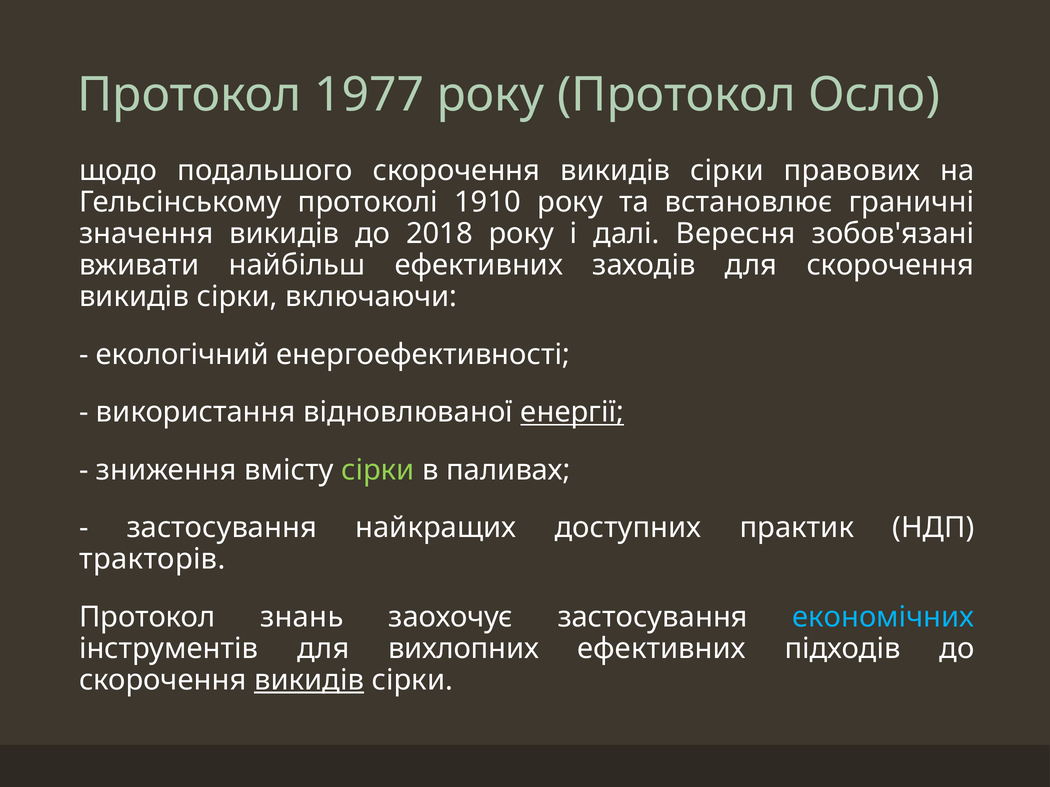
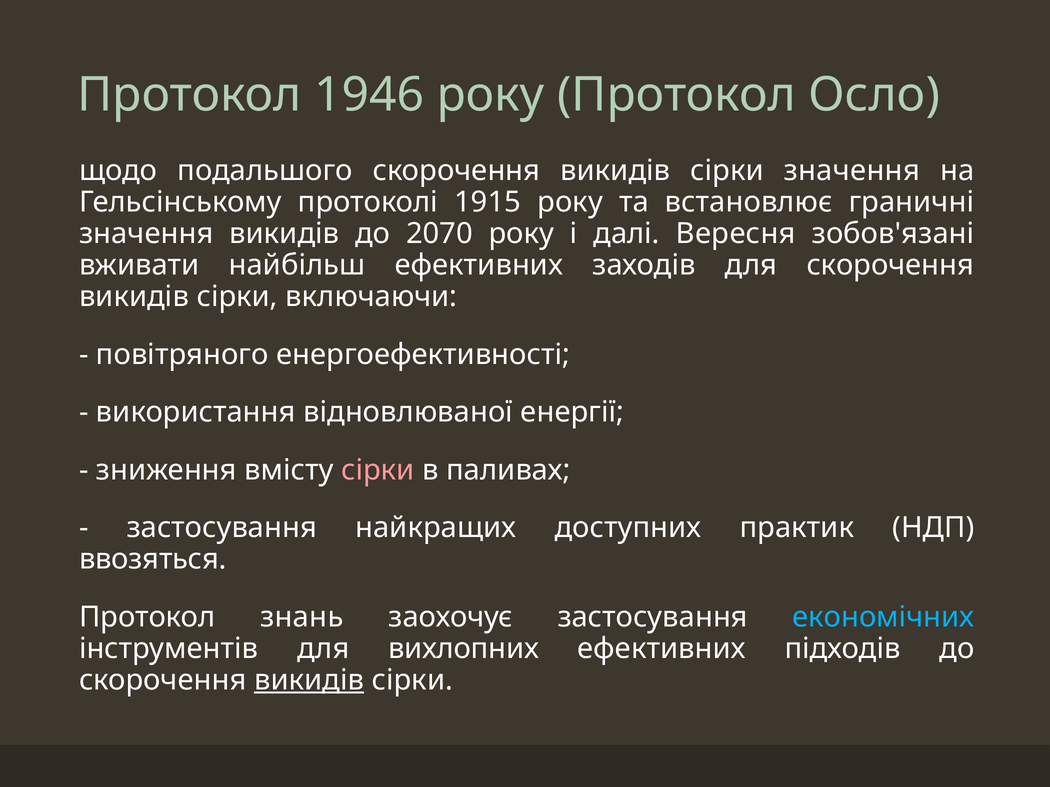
1977: 1977 -> 1946 (369, 95)
сірки правових: правових -> значення (852, 171)
1910: 1910 -> 1915 (488, 202)
2018: 2018 -> 2070 (439, 234)
екологічний: екологічний -> повітряного (182, 355)
енергії underline: present -> none (572, 412)
сірки colour: light green -> pink (378, 470)
тракторів: тракторів -> ввозяться (153, 560)
